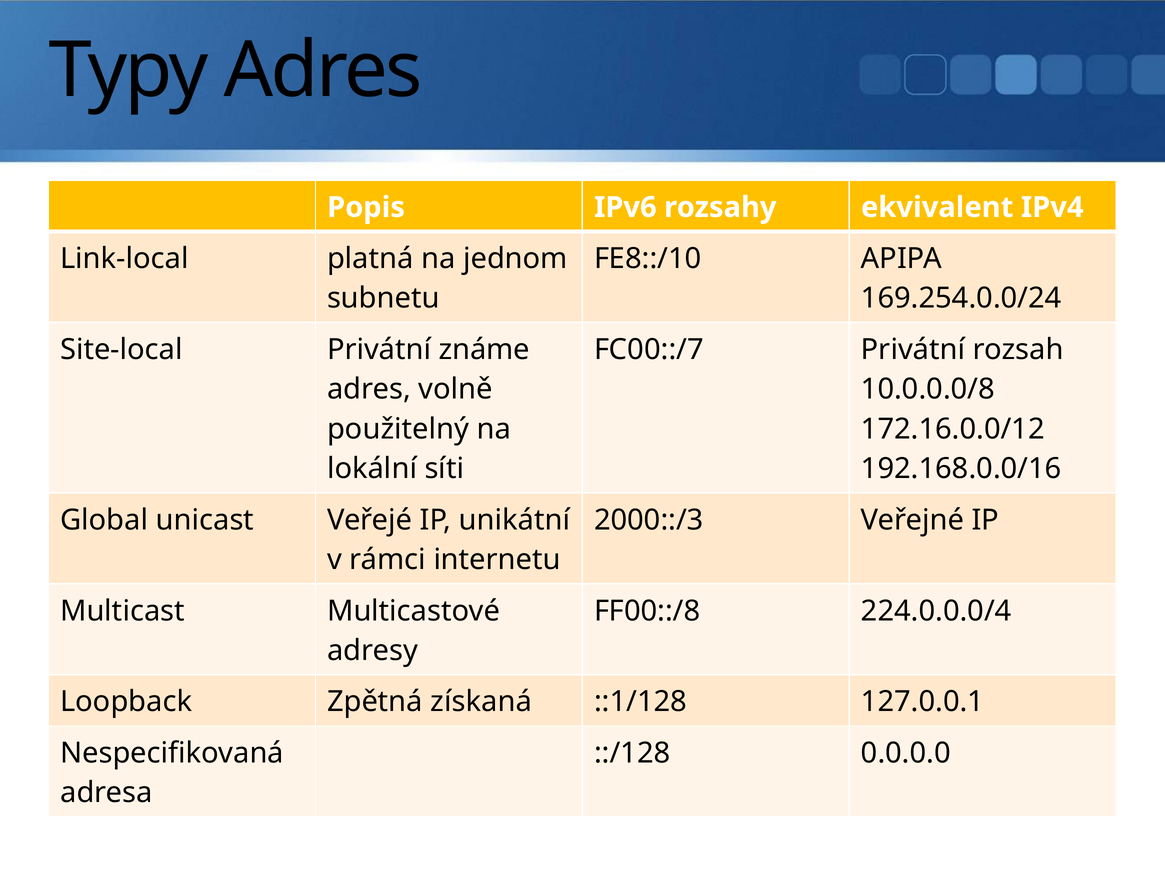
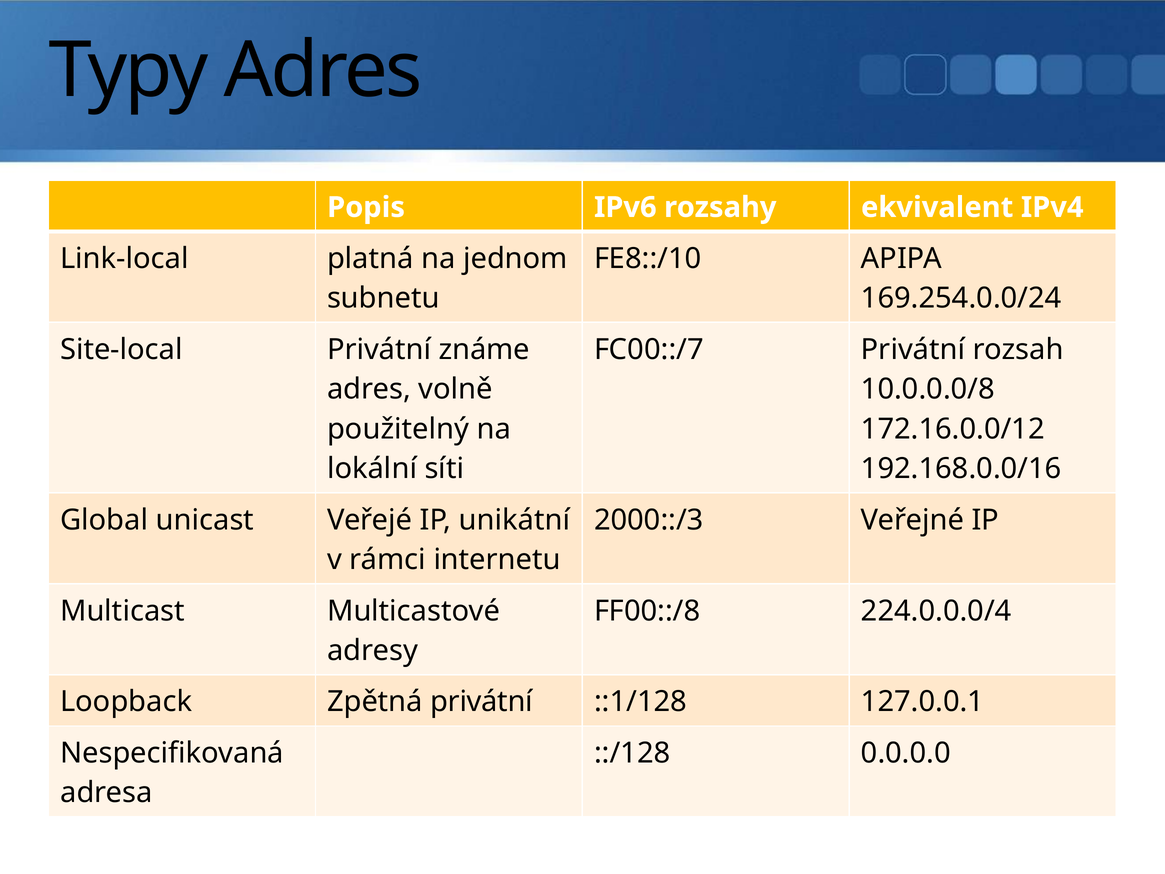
Zpětná získaná: získaná -> privátní (481, 702)
